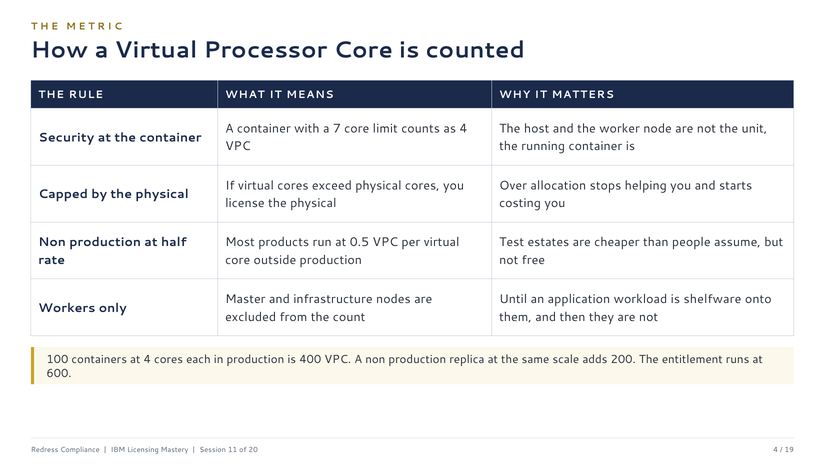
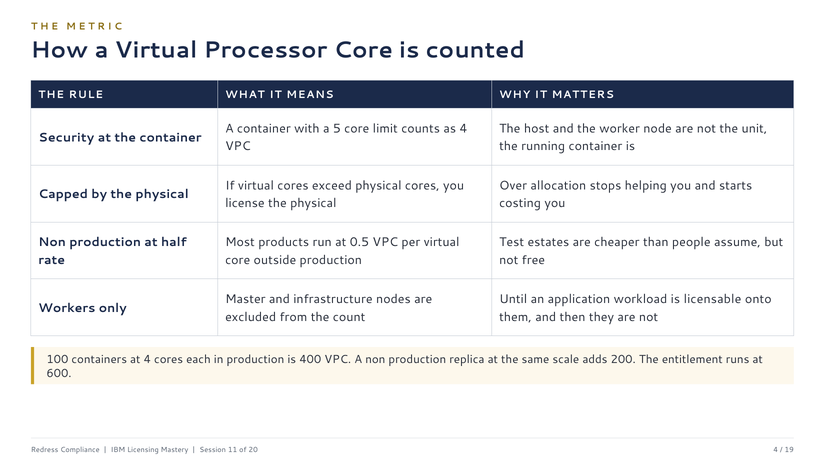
7: 7 -> 5 (337, 129)
shelfware: shelfware -> licensable (712, 299)
